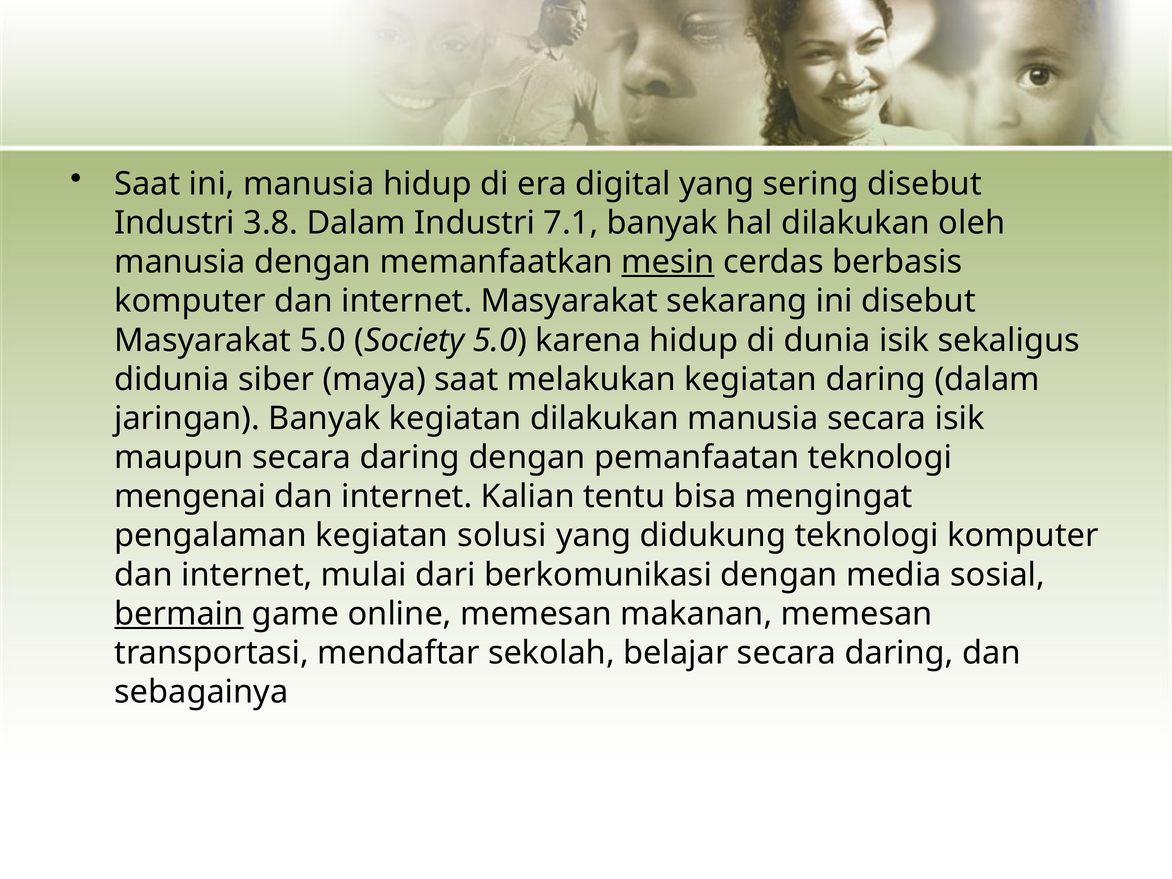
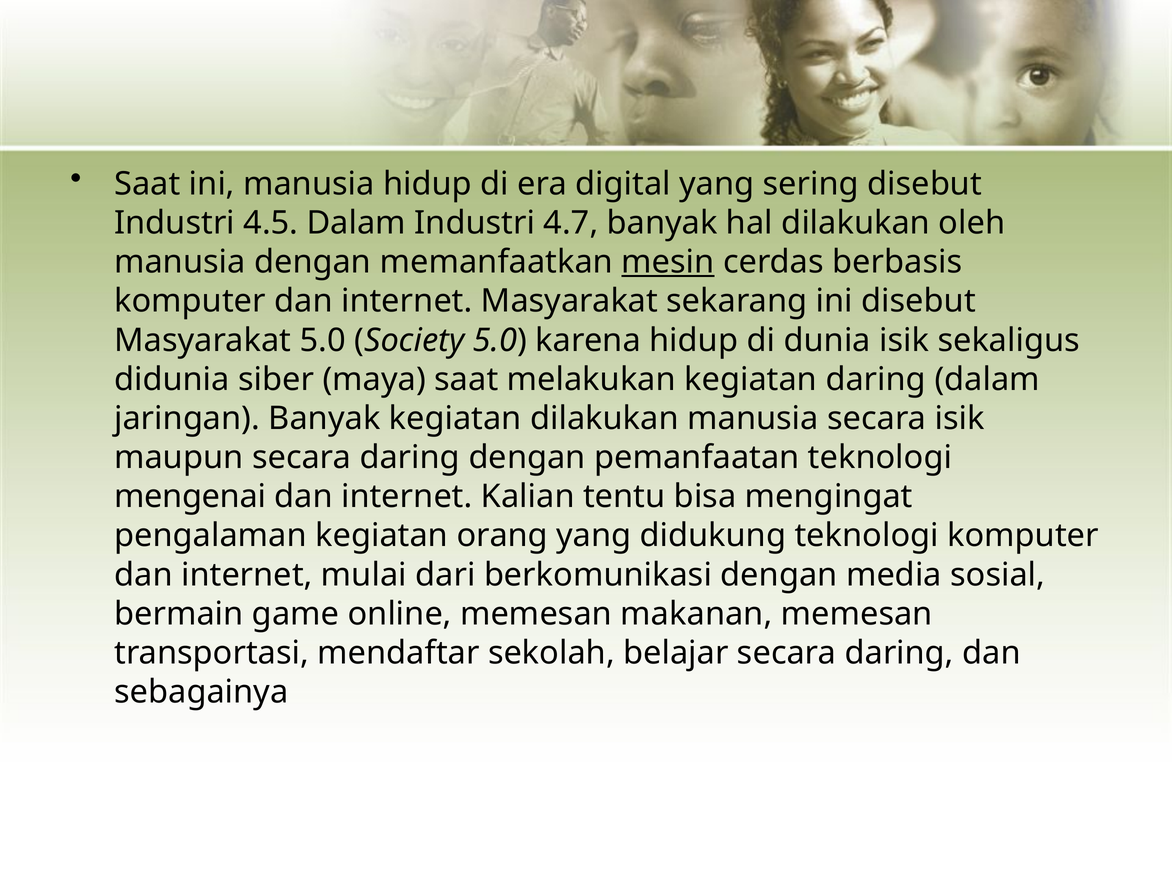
3.8: 3.8 -> 4.5 (271, 223)
7.1: 7.1 -> 4.7 (571, 223)
solusi: solusi -> orang (502, 536)
bermain underline: present -> none (179, 614)
